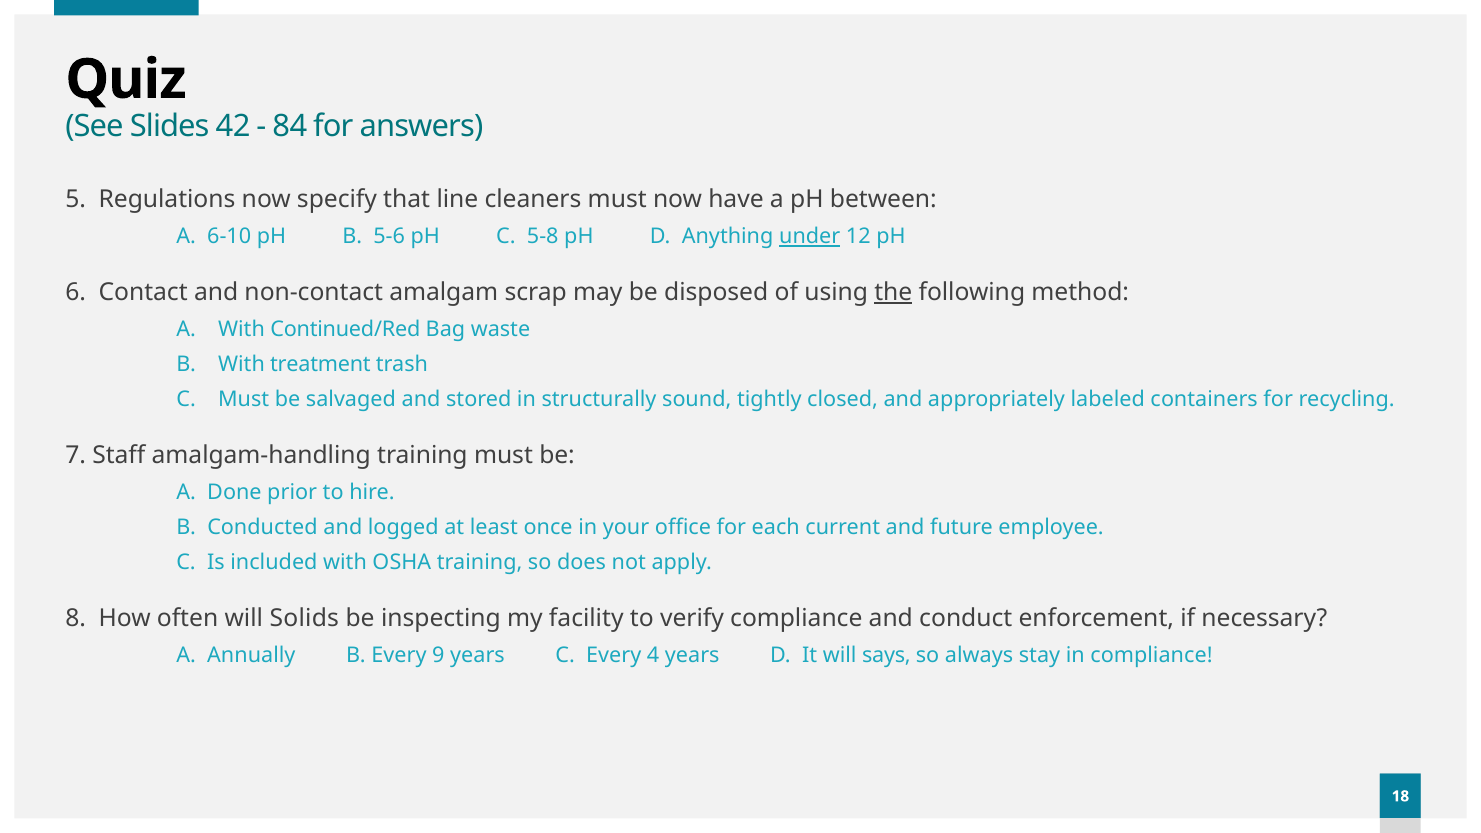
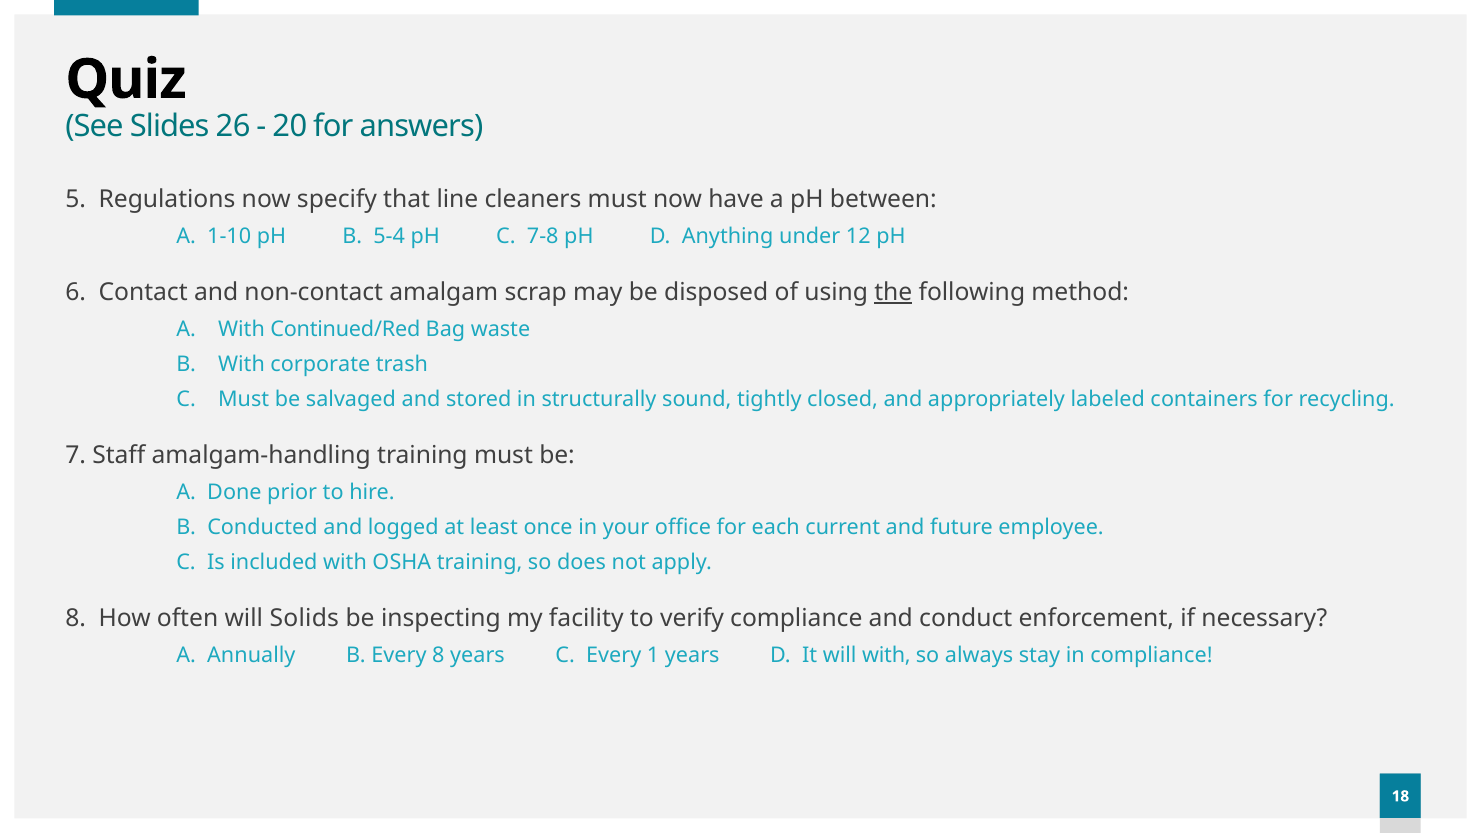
42: 42 -> 26 (233, 126)
84: 84 -> 20 (290, 126)
6-10: 6-10 -> 1-10 (229, 237)
5-6: 5-6 -> 5-4 (389, 237)
5-8: 5-8 -> 7-8 (543, 237)
under underline: present -> none (810, 237)
treatment: treatment -> corporate (320, 364)
Every 9: 9 -> 8 (438, 655)
4: 4 -> 1 (653, 655)
will says: says -> with (886, 655)
